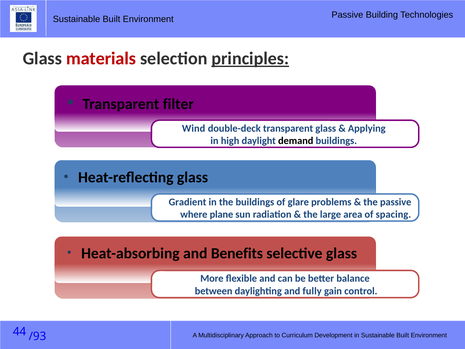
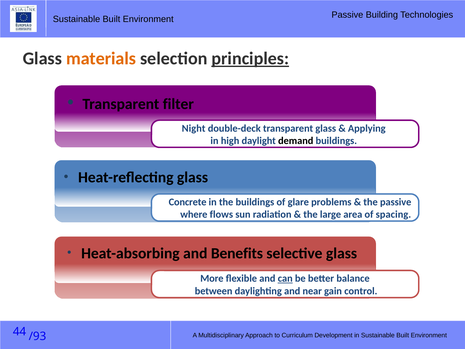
materials colour: red -> orange (101, 58)
Wind: Wind -> Night (194, 128)
Gradient: Gradient -> Concrete (188, 202)
plane: plane -> flows (221, 214)
can underline: none -> present (285, 278)
fully: fully -> near (312, 291)
